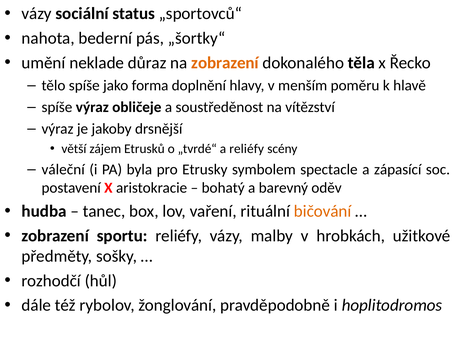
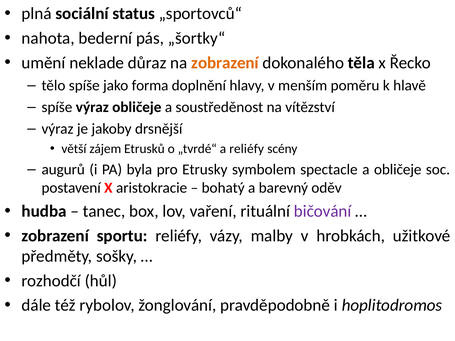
vázy: vázy -> plná (37, 14)
váleční: váleční -> augurů (63, 170)
a zápasící: zápasící -> obličeje (398, 170)
bičování colour: orange -> purple (323, 211)
